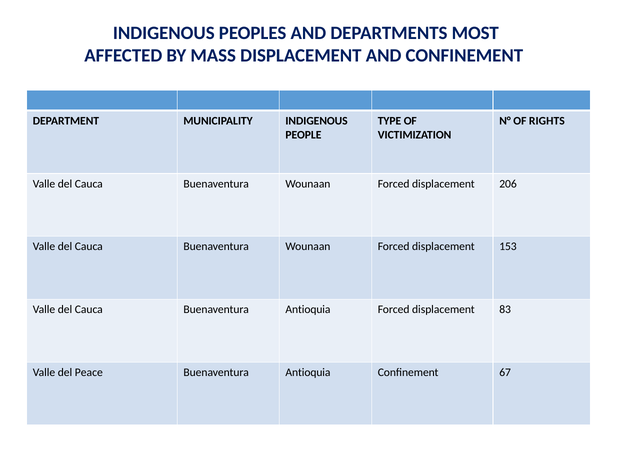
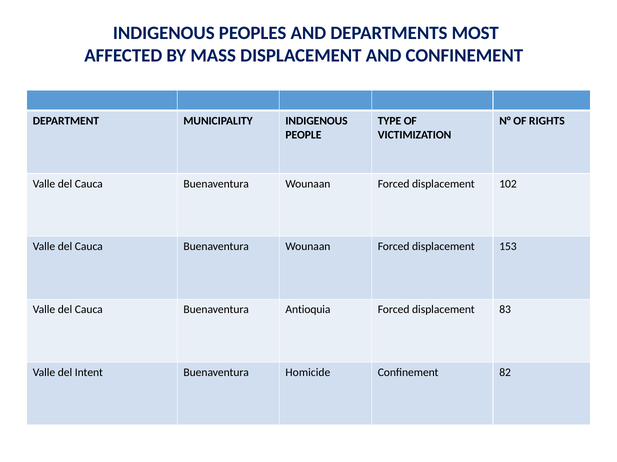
206: 206 -> 102 (508, 184)
Peace: Peace -> Intent (89, 373)
Antioquia: Antioquia -> Homicide (308, 373)
67: 67 -> 82 (505, 373)
